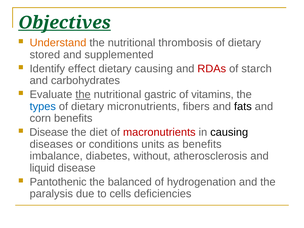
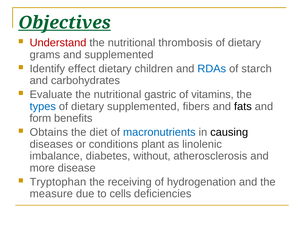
Understand colour: orange -> red (58, 43)
stored: stored -> grams (45, 55)
dietary causing: causing -> children (154, 69)
RDAs colour: red -> blue (212, 69)
the underline: present -> none (83, 95)
dietary micronutrients: micronutrients -> supplemented (143, 106)
corn: corn -> form (40, 118)
Disease: Disease -> Obtains (49, 132)
macronutrients colour: red -> blue (159, 132)
units: units -> plant (153, 144)
as benefits: benefits -> linolenic (202, 144)
liquid: liquid -> more (42, 168)
Pantothenic: Pantothenic -> Tryptophan (58, 182)
balanced: balanced -> receiving (130, 182)
paralysis: paralysis -> measure (51, 194)
